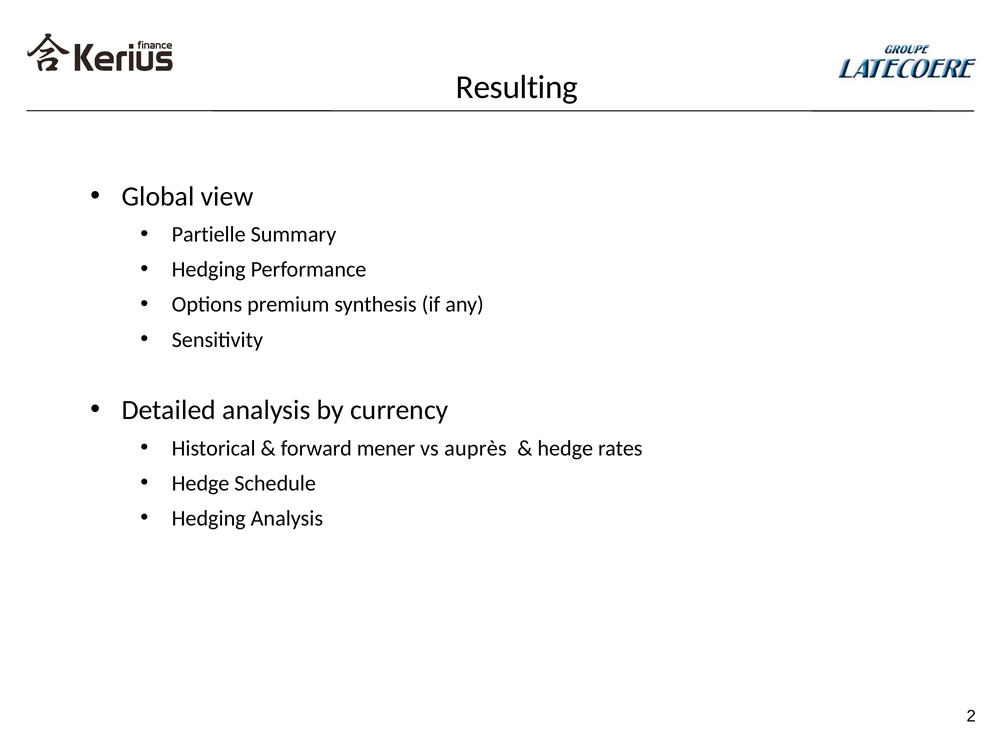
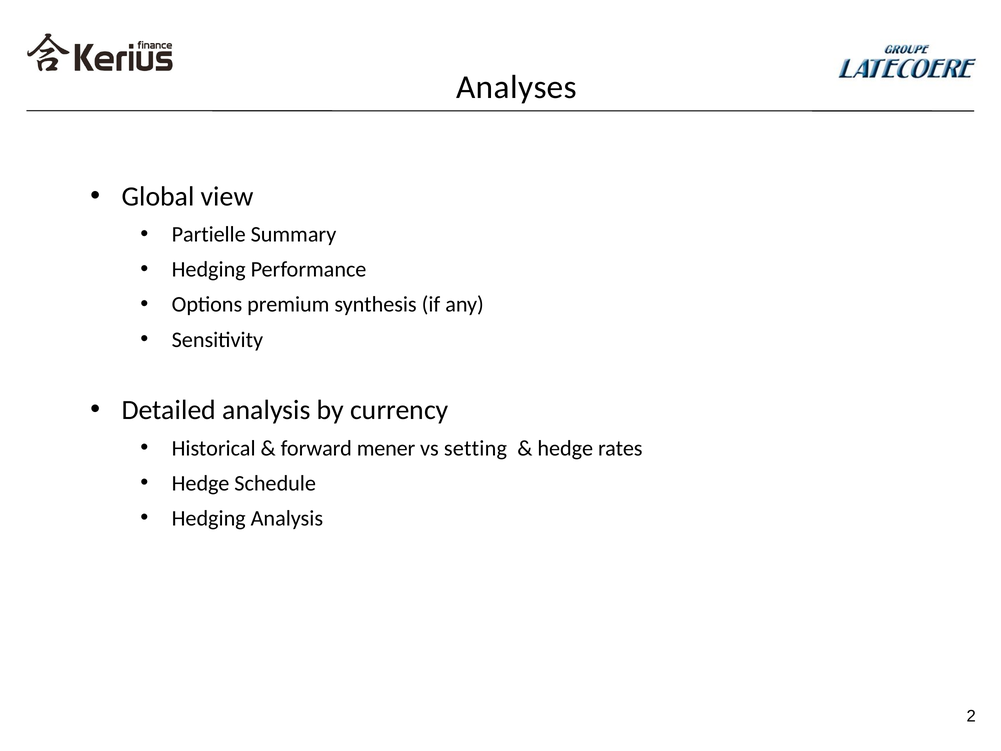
Resulting: Resulting -> Analyses (517, 87)
auprès: auprès -> setting (475, 448)
